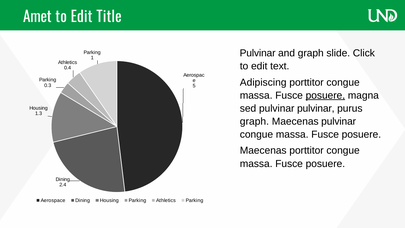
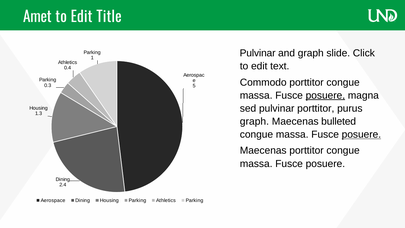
Adipiscing: Adipiscing -> Commodo (263, 82)
pulvinar pulvinar: pulvinar -> porttitor (316, 108)
Maecenas pulvinar: pulvinar -> bulleted (339, 121)
posuere underline: none -> present (361, 134)
